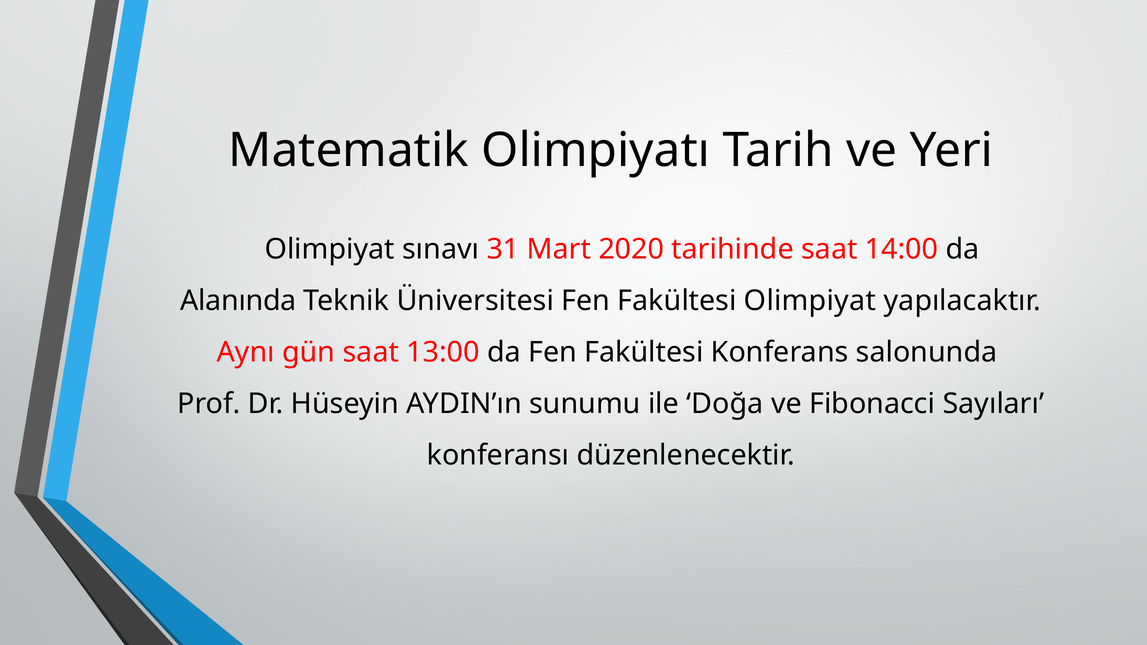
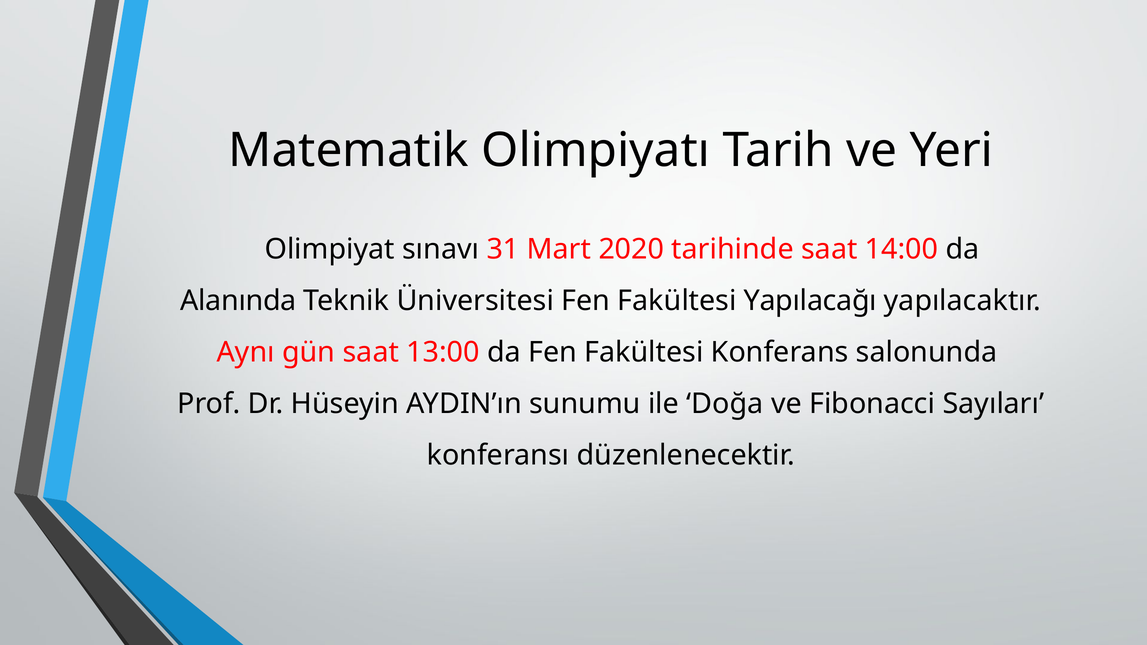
Fakültesi Olimpiyat: Olimpiyat -> Yapılacağı (810, 301)
